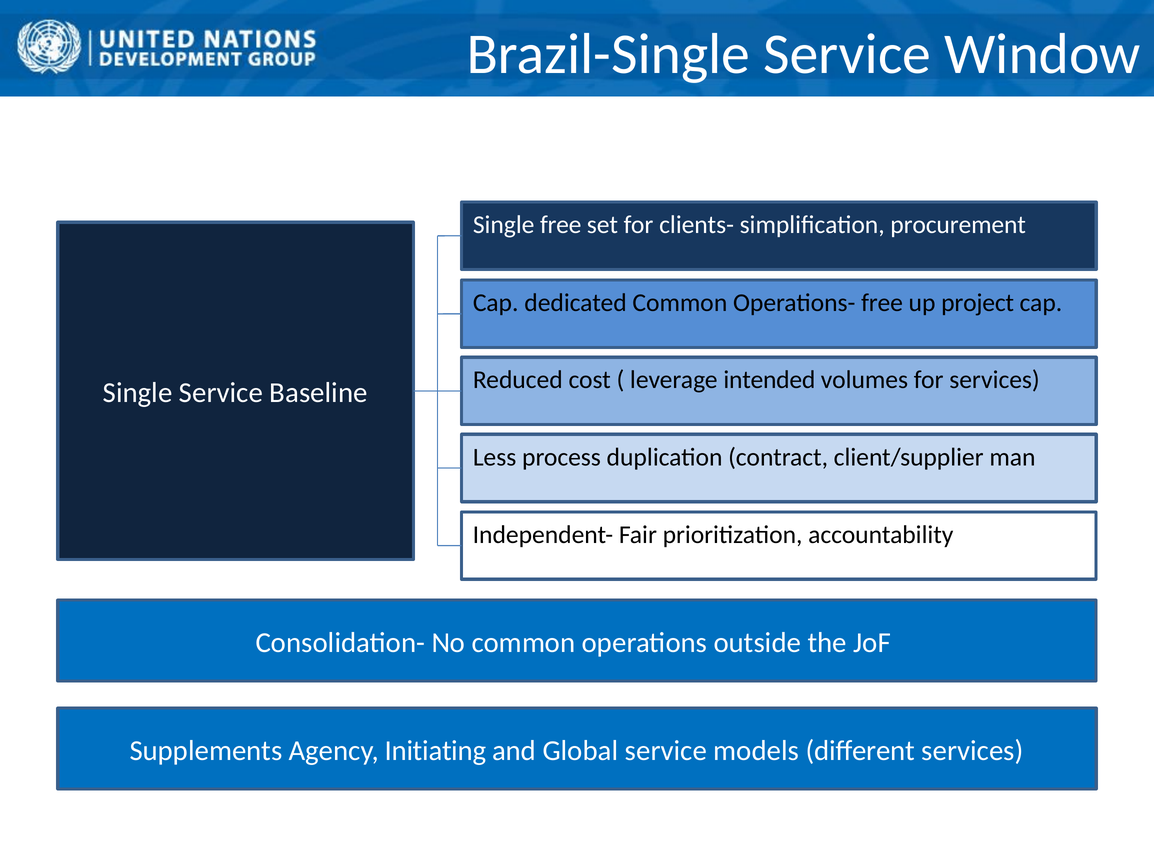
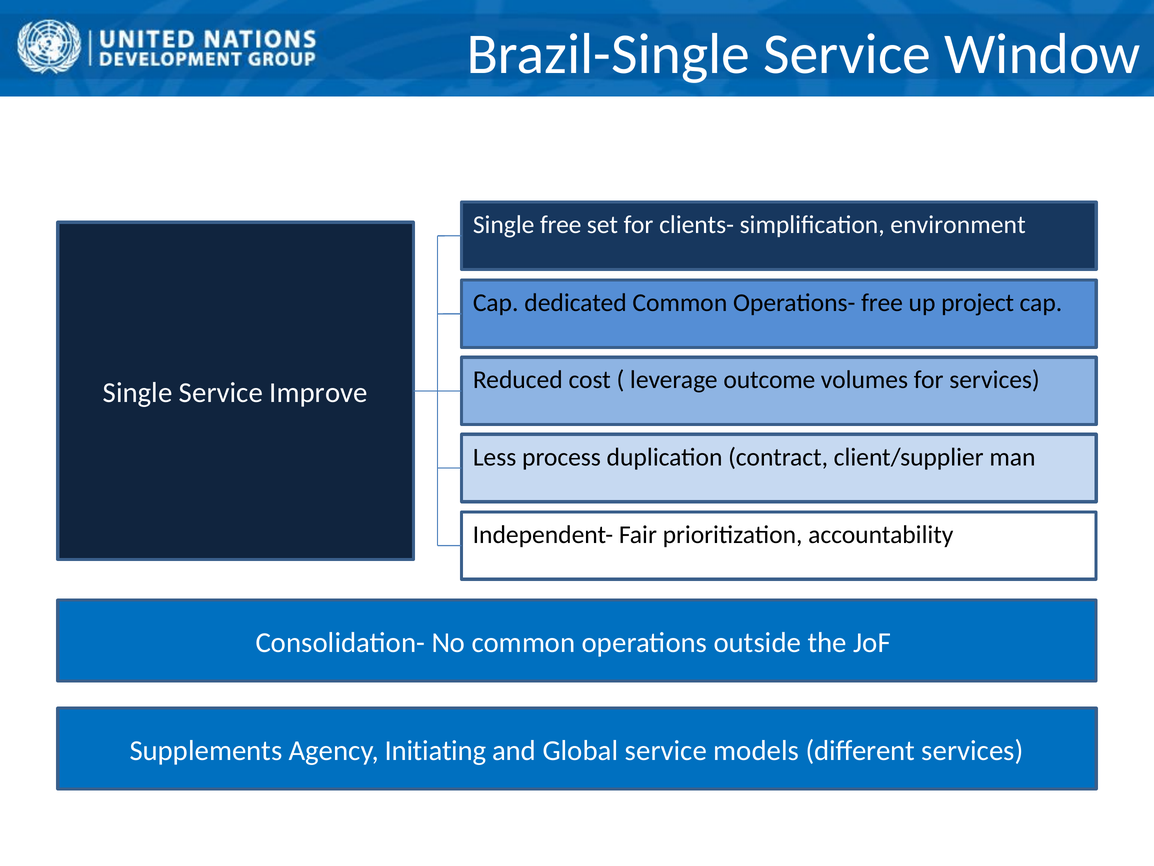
procurement: procurement -> environment (958, 225)
intended: intended -> outcome (769, 380)
Baseline: Baseline -> Improve (319, 393)
